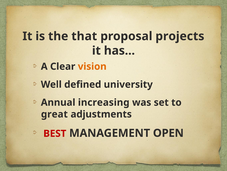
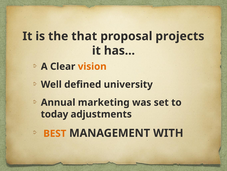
increasing: increasing -> marketing (104, 102)
great: great -> today (54, 114)
BEST colour: red -> orange (55, 133)
OPEN: OPEN -> WITH (168, 133)
